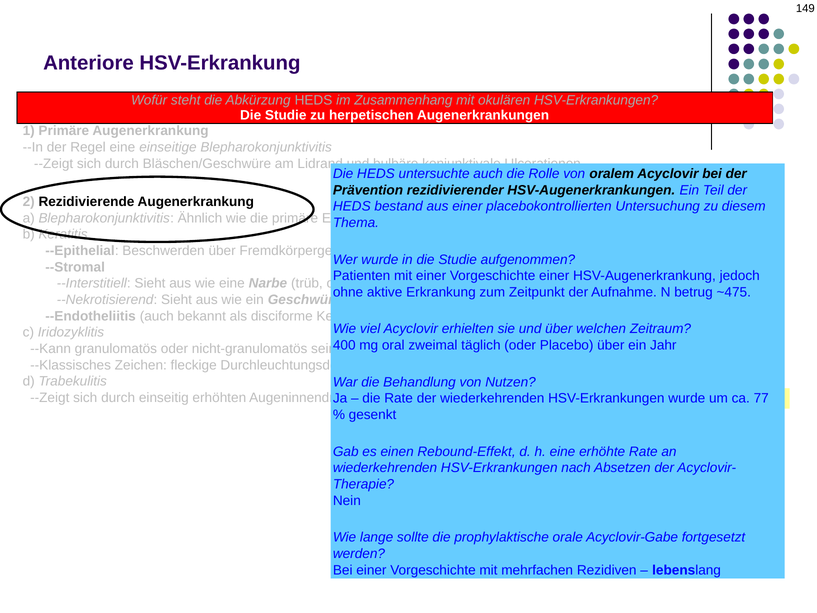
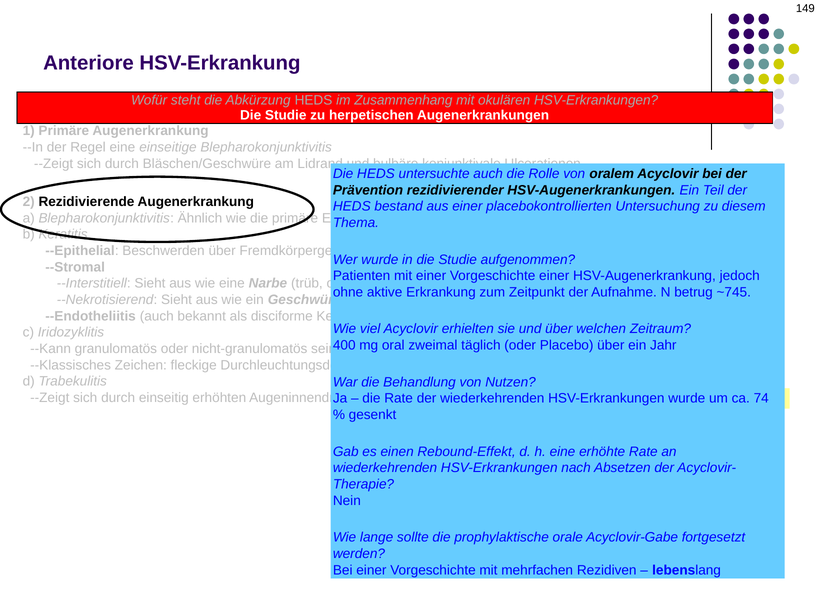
~475: ~475 -> ~745 (734, 292)
77: 77 -> 74 (761, 398)
